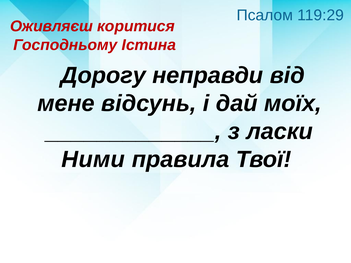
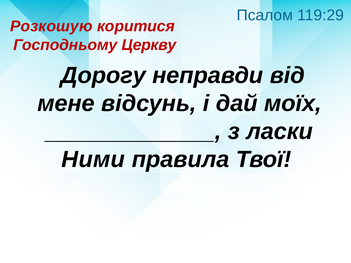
Оживляєш: Оживляєш -> Розкошую (51, 26)
Істина: Істина -> Церкву (149, 45)
